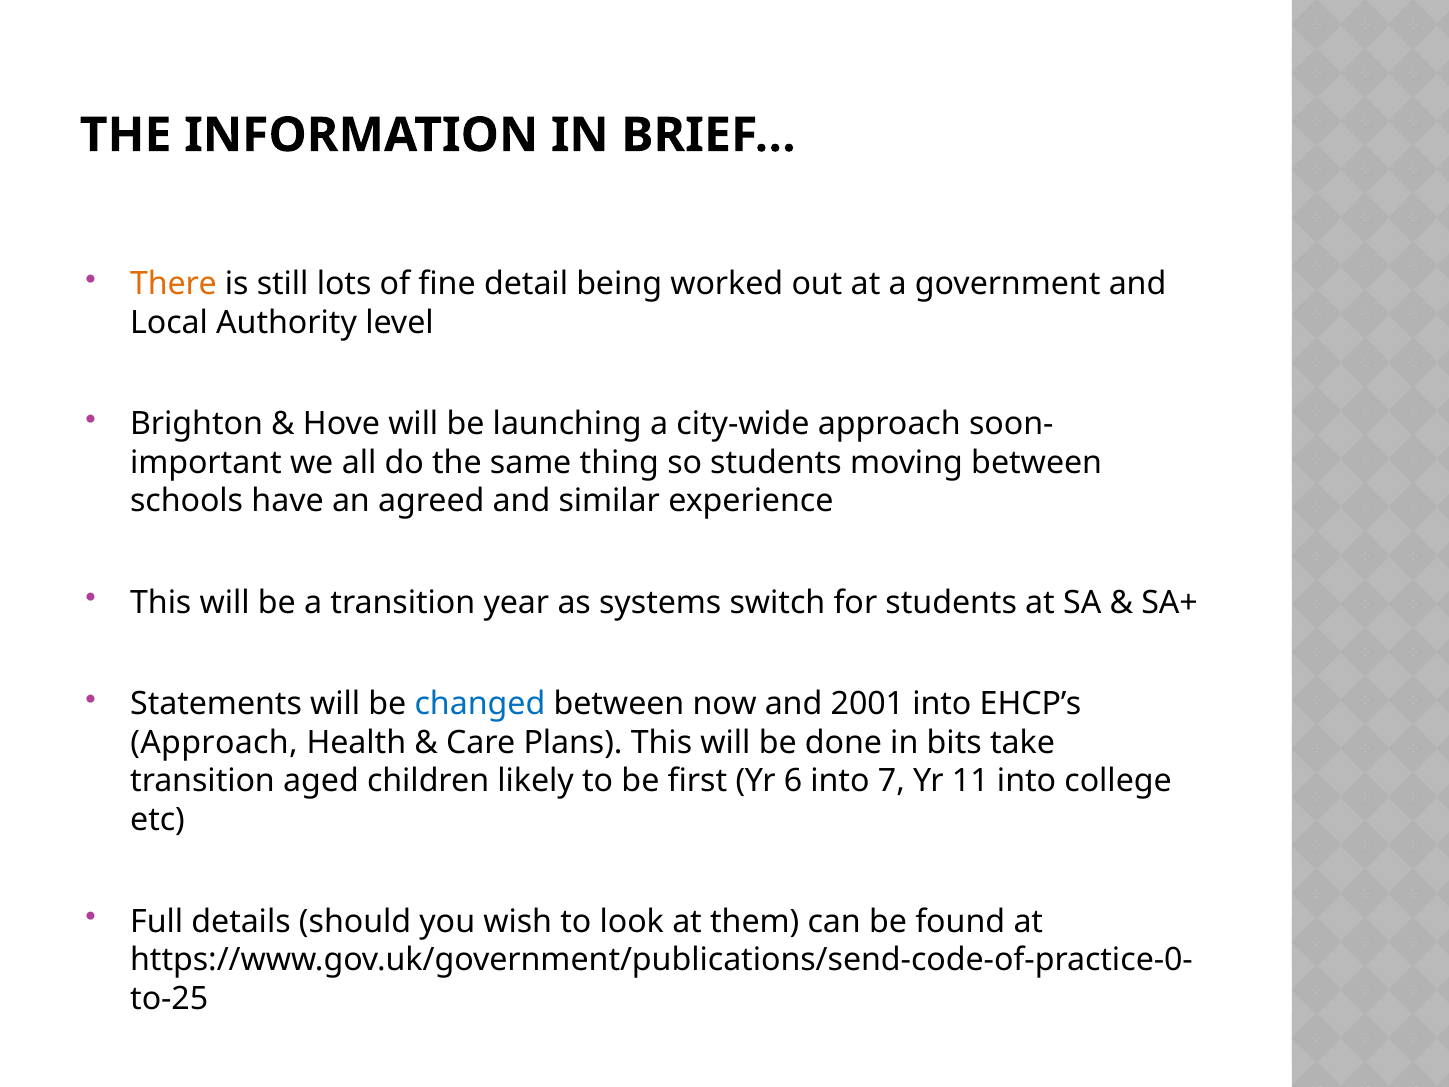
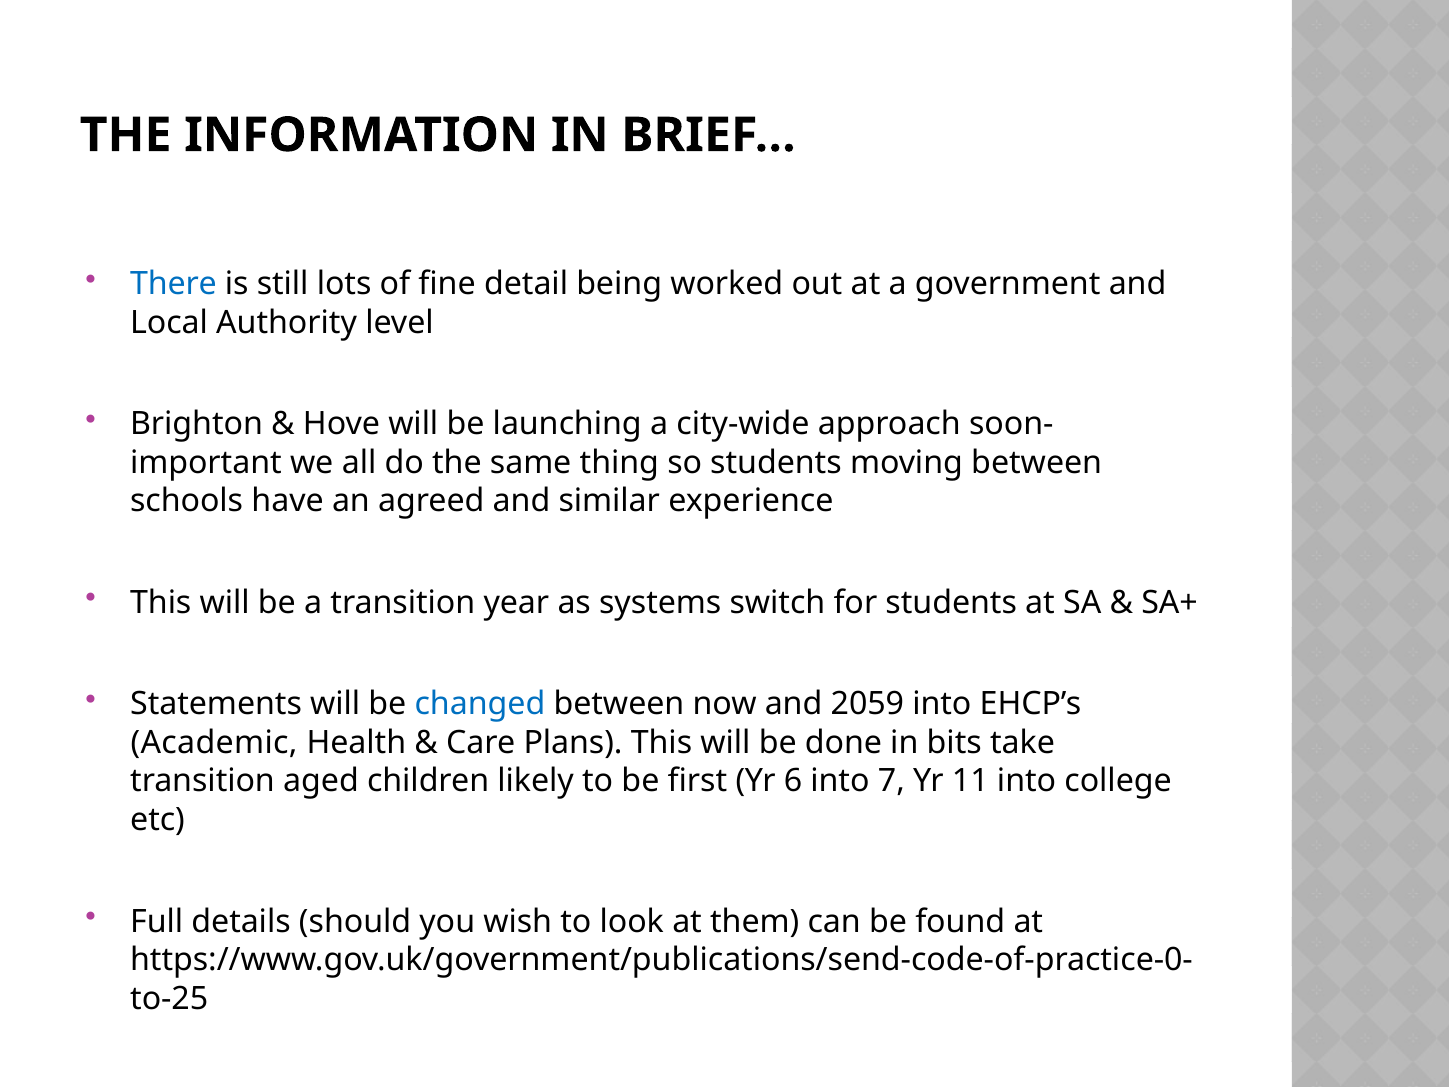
There colour: orange -> blue (173, 284)
2001: 2001 -> 2059 (867, 704)
Approach: Approach -> Academic (214, 743)
